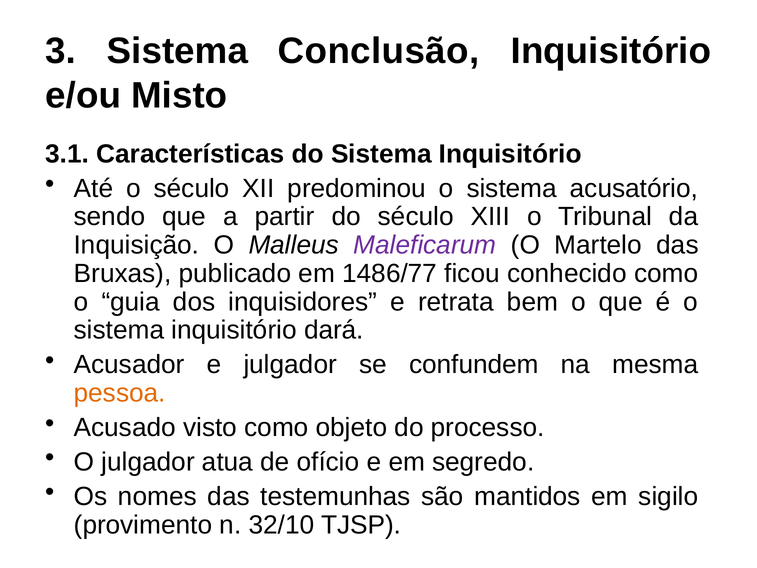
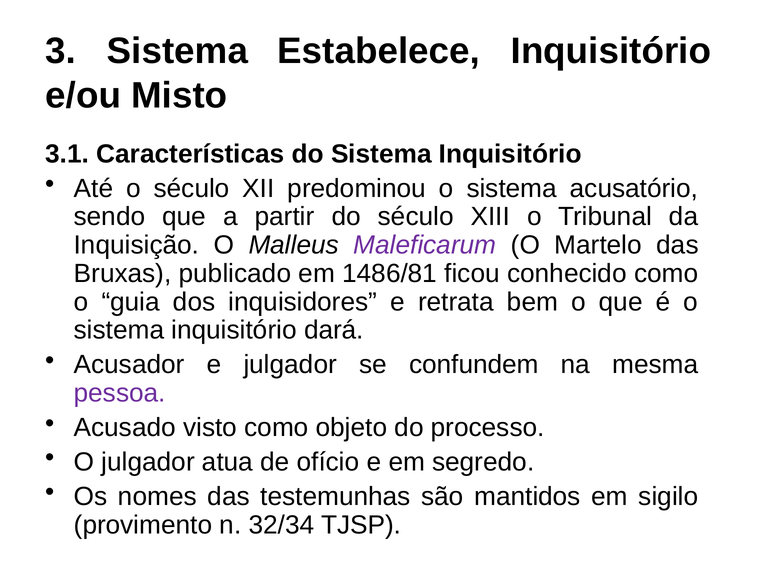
Conclusão: Conclusão -> Estabelece (379, 51)
1486/77: 1486/77 -> 1486/81 (390, 273)
pessoa colour: orange -> purple (120, 393)
32/10: 32/10 -> 32/34 (281, 525)
